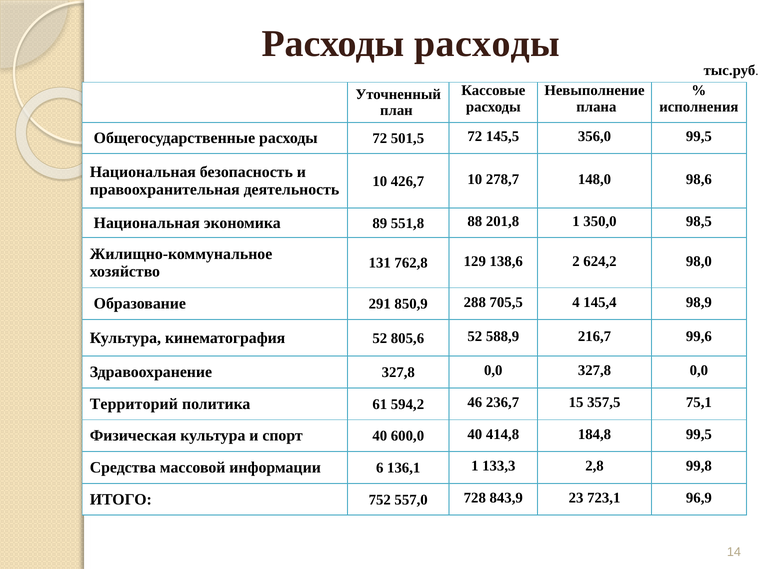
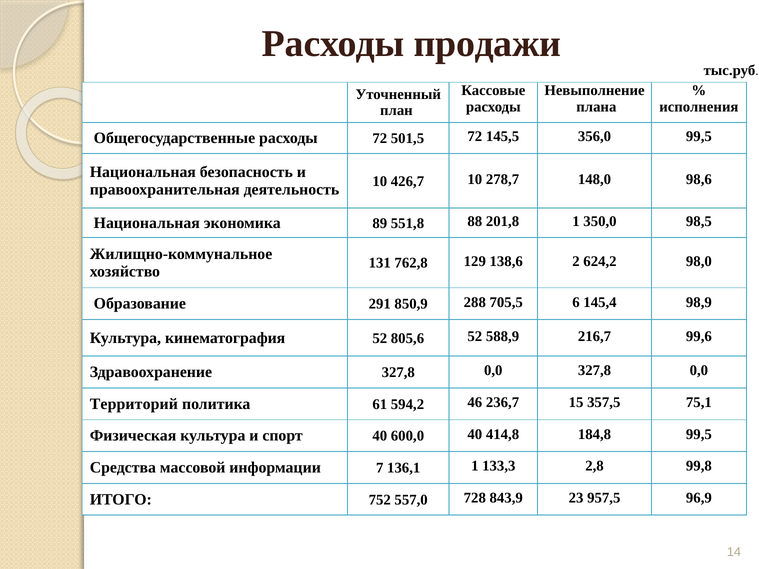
Расходы расходы: расходы -> продажи (488, 44)
4: 4 -> 6 (576, 302)
6: 6 -> 7 (380, 468)
723,1: 723,1 -> 957,5 (604, 498)
